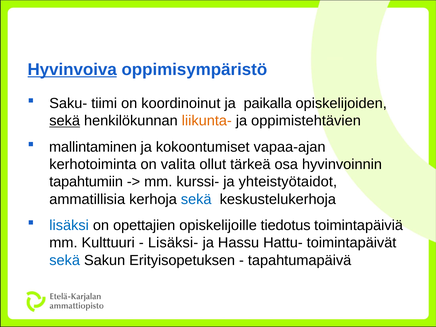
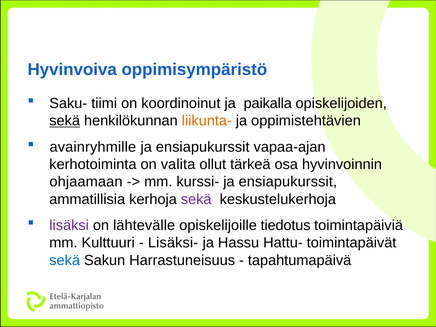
Hyvinvoiva underline: present -> none (72, 69)
mallintaminen: mallintaminen -> avainryhmille (93, 147)
kokoontumiset: kokoontumiset -> ensiapukurssit (203, 147)
tapahtumiin: tapahtumiin -> ohjaamaan (86, 182)
yhteistyötaidot: yhteistyötaidot -> ensiapukurssit (288, 182)
sekä colour: blue -> purple (196, 199)
lisäksi colour: blue -> purple (69, 225)
opettajien: opettajien -> lähtevälle (144, 225)
Erityisopetuksen: Erityisopetuksen -> Harrastuneisuus (182, 260)
